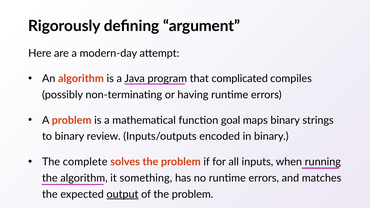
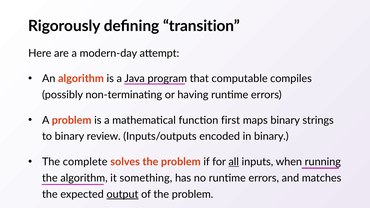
argument: argument -> transition (201, 26)
complicated: complicated -> computable (240, 79)
goal: goal -> first (231, 120)
all underline: none -> present (234, 162)
